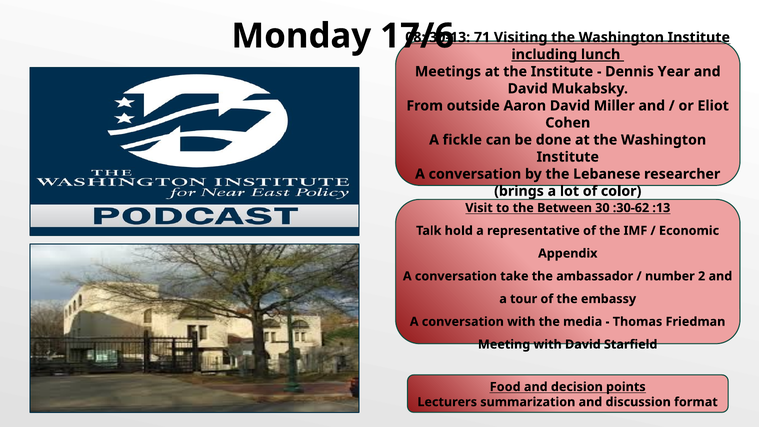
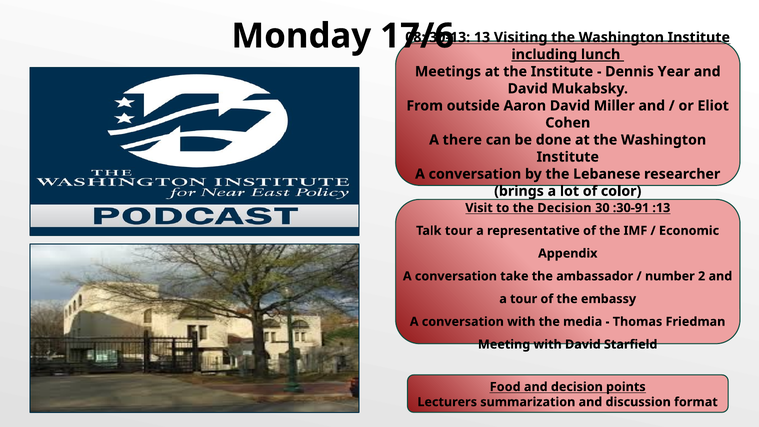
71: 71 -> 13 (482, 37)
fickle: fickle -> there (462, 140)
the Between: Between -> Decision (564, 208)
30-62: 30-62 -> 30-91 (633, 208)
Talk hold: hold -> tour (459, 231)
